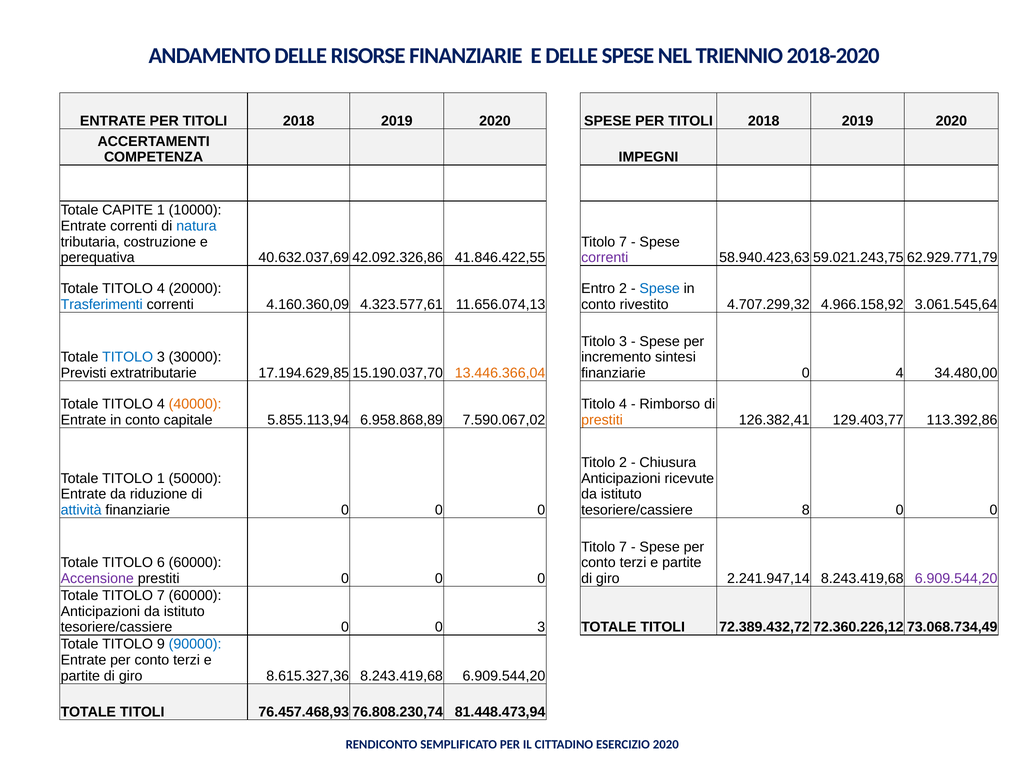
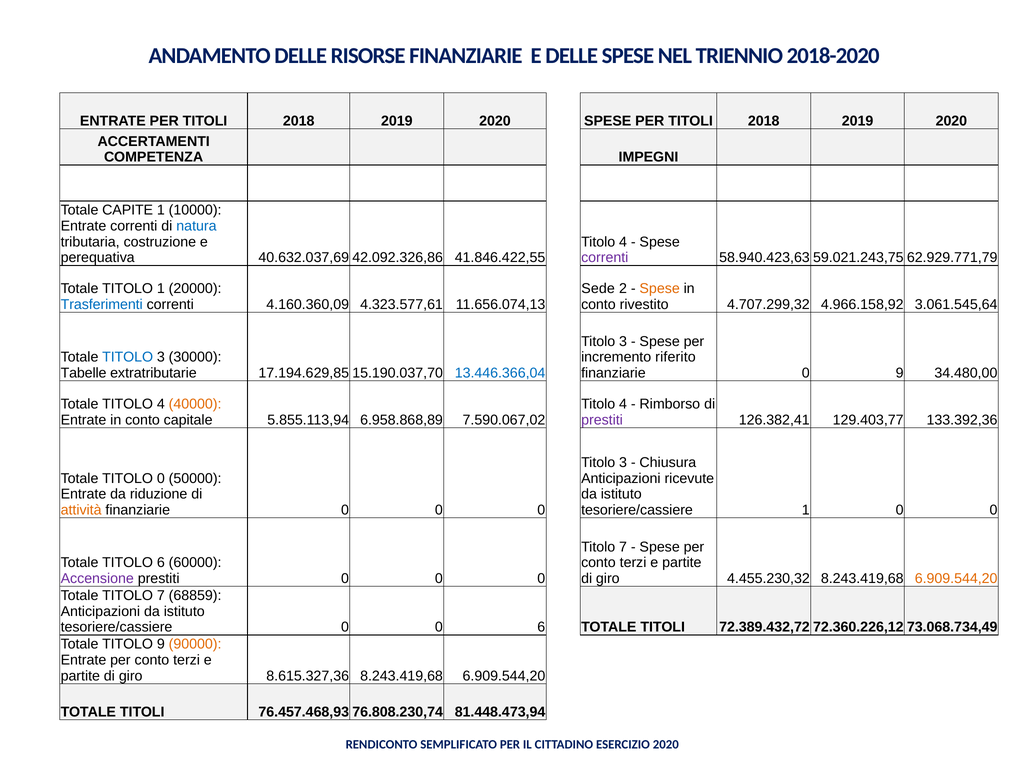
7: 7 -> 4 (623, 242)
4: 4 -> 1 (161, 289)
Entro: Entro -> Sede (598, 289)
Spese colour: blue -> orange (660, 289)
sintesi: sintesi -> riferito (675, 357)
Previsti: Previsti -> Tabelle (84, 373)
13.446.366,04 colour: orange -> blue (500, 373)
0 4: 4 -> 9 (900, 373)
prestiti colour: orange -> purple (602, 420)
113.392,86: 113.392,86 -> 133.392,36 (962, 420)
2: 2 -> 3 (623, 462)
TITOLO 1: 1 -> 0 (161, 478)
attività colour: blue -> orange (81, 510)
tesoriere/cassiere 8: 8 -> 1 (806, 510)
2.241.947,14: 2.241.947,14 -> 4.455.230,32 (768, 579)
6.909.544,20 colour: purple -> orange (956, 579)
7 60000: 60000 -> 68859 (195, 595)
0 3: 3 -> 6 (541, 627)
90000 colour: blue -> orange (195, 644)
